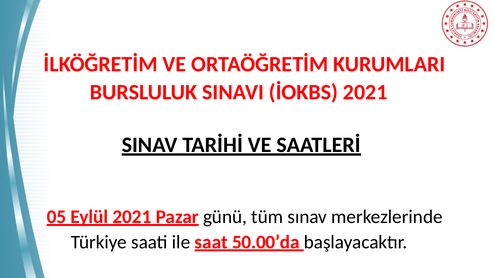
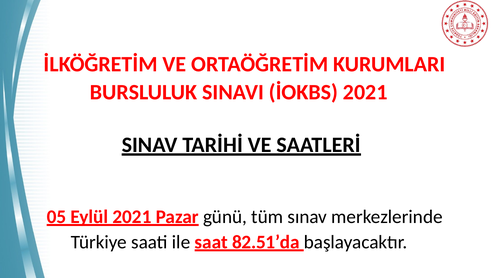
50.00’da: 50.00’da -> 82.51’da (266, 242)
